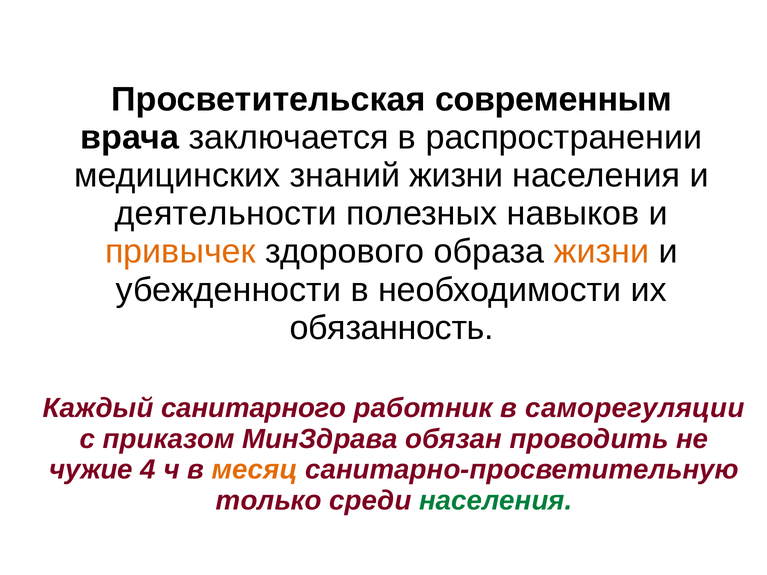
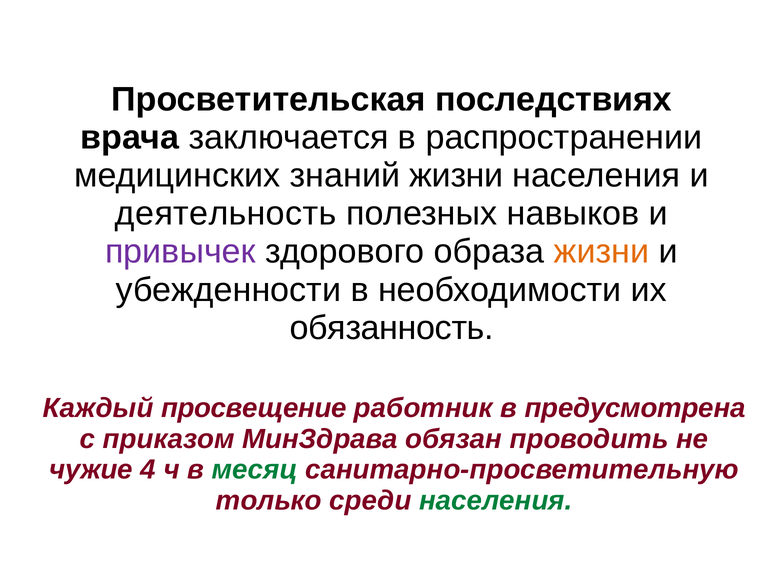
современным: современным -> последствиях (554, 100)
деятельности: деятельности -> деятельность (226, 214)
привычек colour: orange -> purple (180, 252)
санитарного: санитарного -> просвещение (254, 408)
саморегуляции: саморегуляции -> предусмотрена (635, 408)
месяц colour: orange -> green (255, 470)
